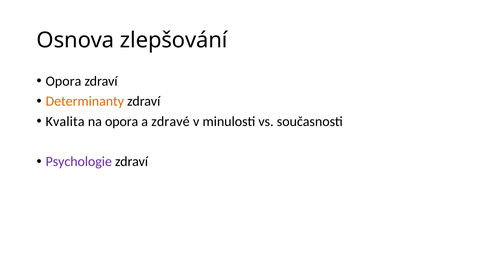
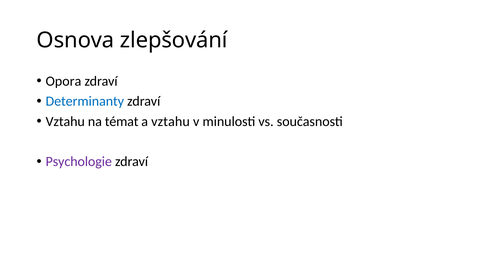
Determinanty colour: orange -> blue (85, 101)
Kvalita: Kvalita -> Vztahu (65, 121)
na opora: opora -> témat (122, 121)
a zdravé: zdravé -> vztahu (170, 121)
